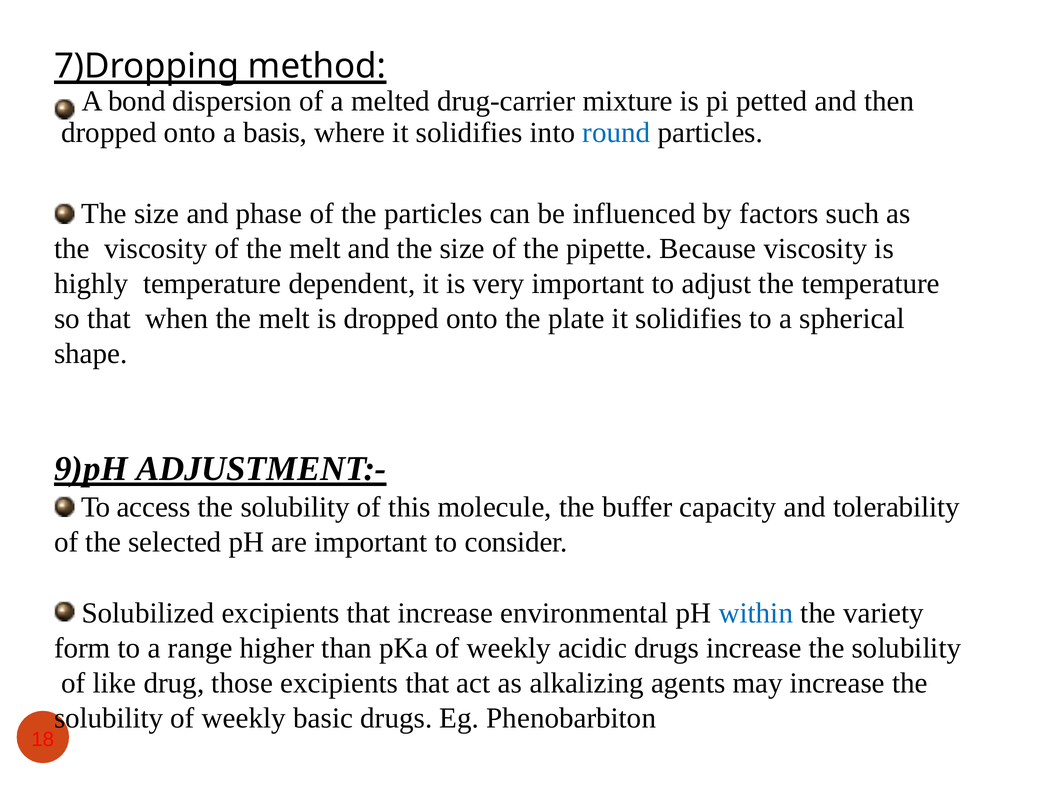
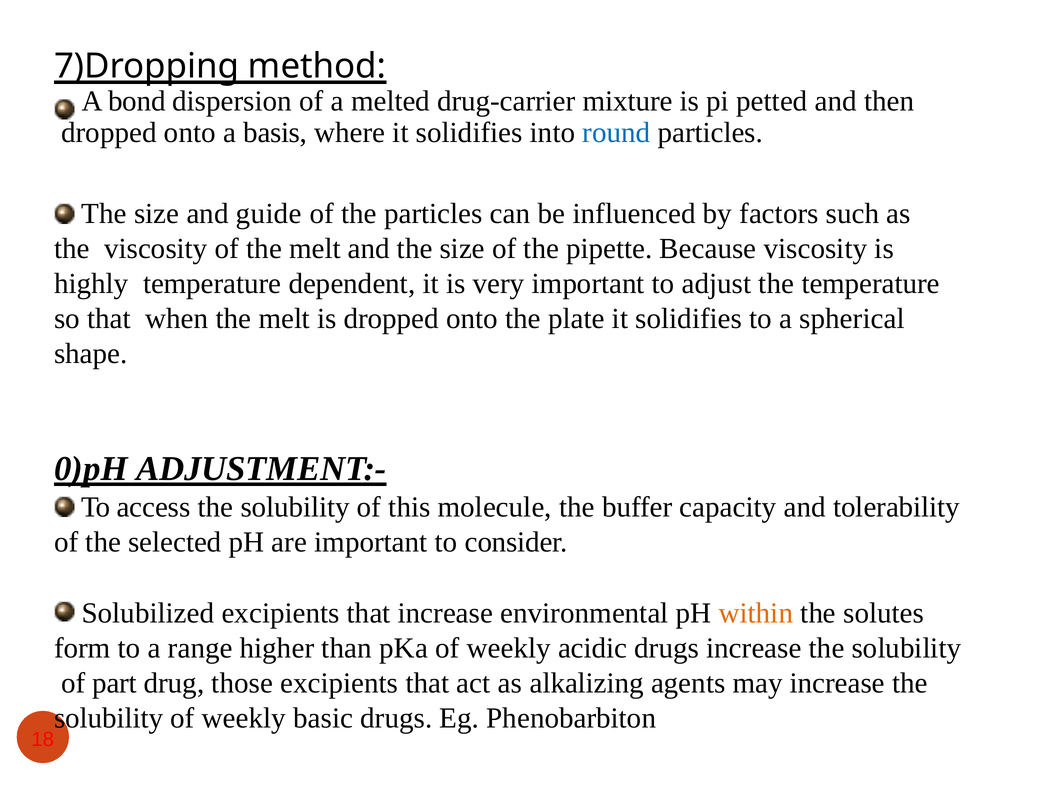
phase: phase -> guide (269, 214)
9)pH: 9)pH -> 0)pH (91, 469)
within colour: blue -> orange (756, 613)
variety: variety -> solutes (884, 613)
like: like -> part (115, 683)
